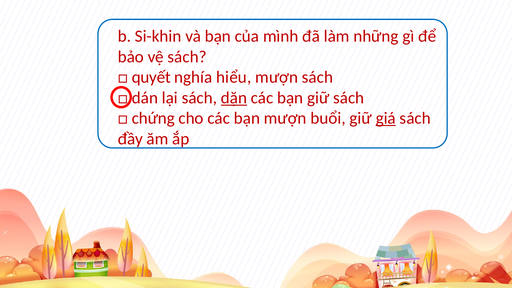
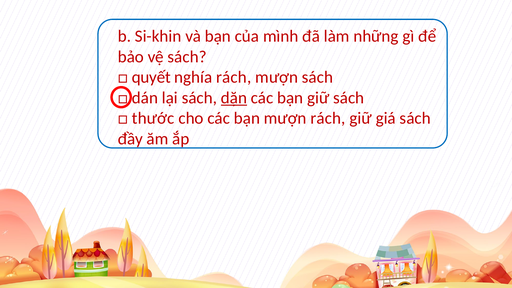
nghía hiểu: hiểu -> rách (234, 77)
chứng: chứng -> thước (153, 118)
mượn buổi: buổi -> rách (328, 118)
giá underline: present -> none (386, 118)
